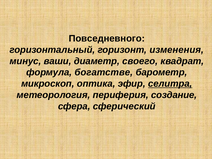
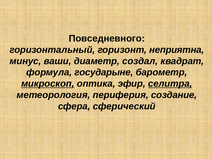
изменения: изменения -> неприятна (177, 50)
своего: своего -> создал (140, 61)
богатстве: богатстве -> государыне (104, 72)
микроскоп underline: none -> present (48, 84)
